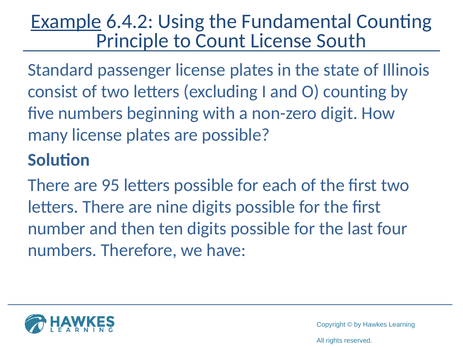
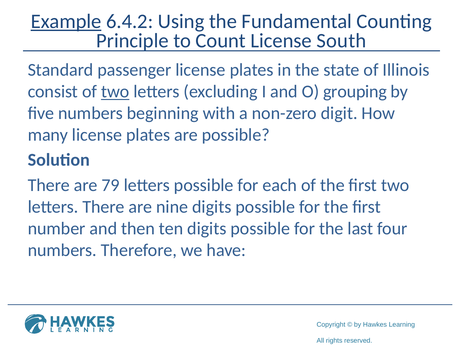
two underline: none -> present (115, 92)
O counting: counting -> grouping (355, 92)
95: 95 -> 79 (111, 185)
